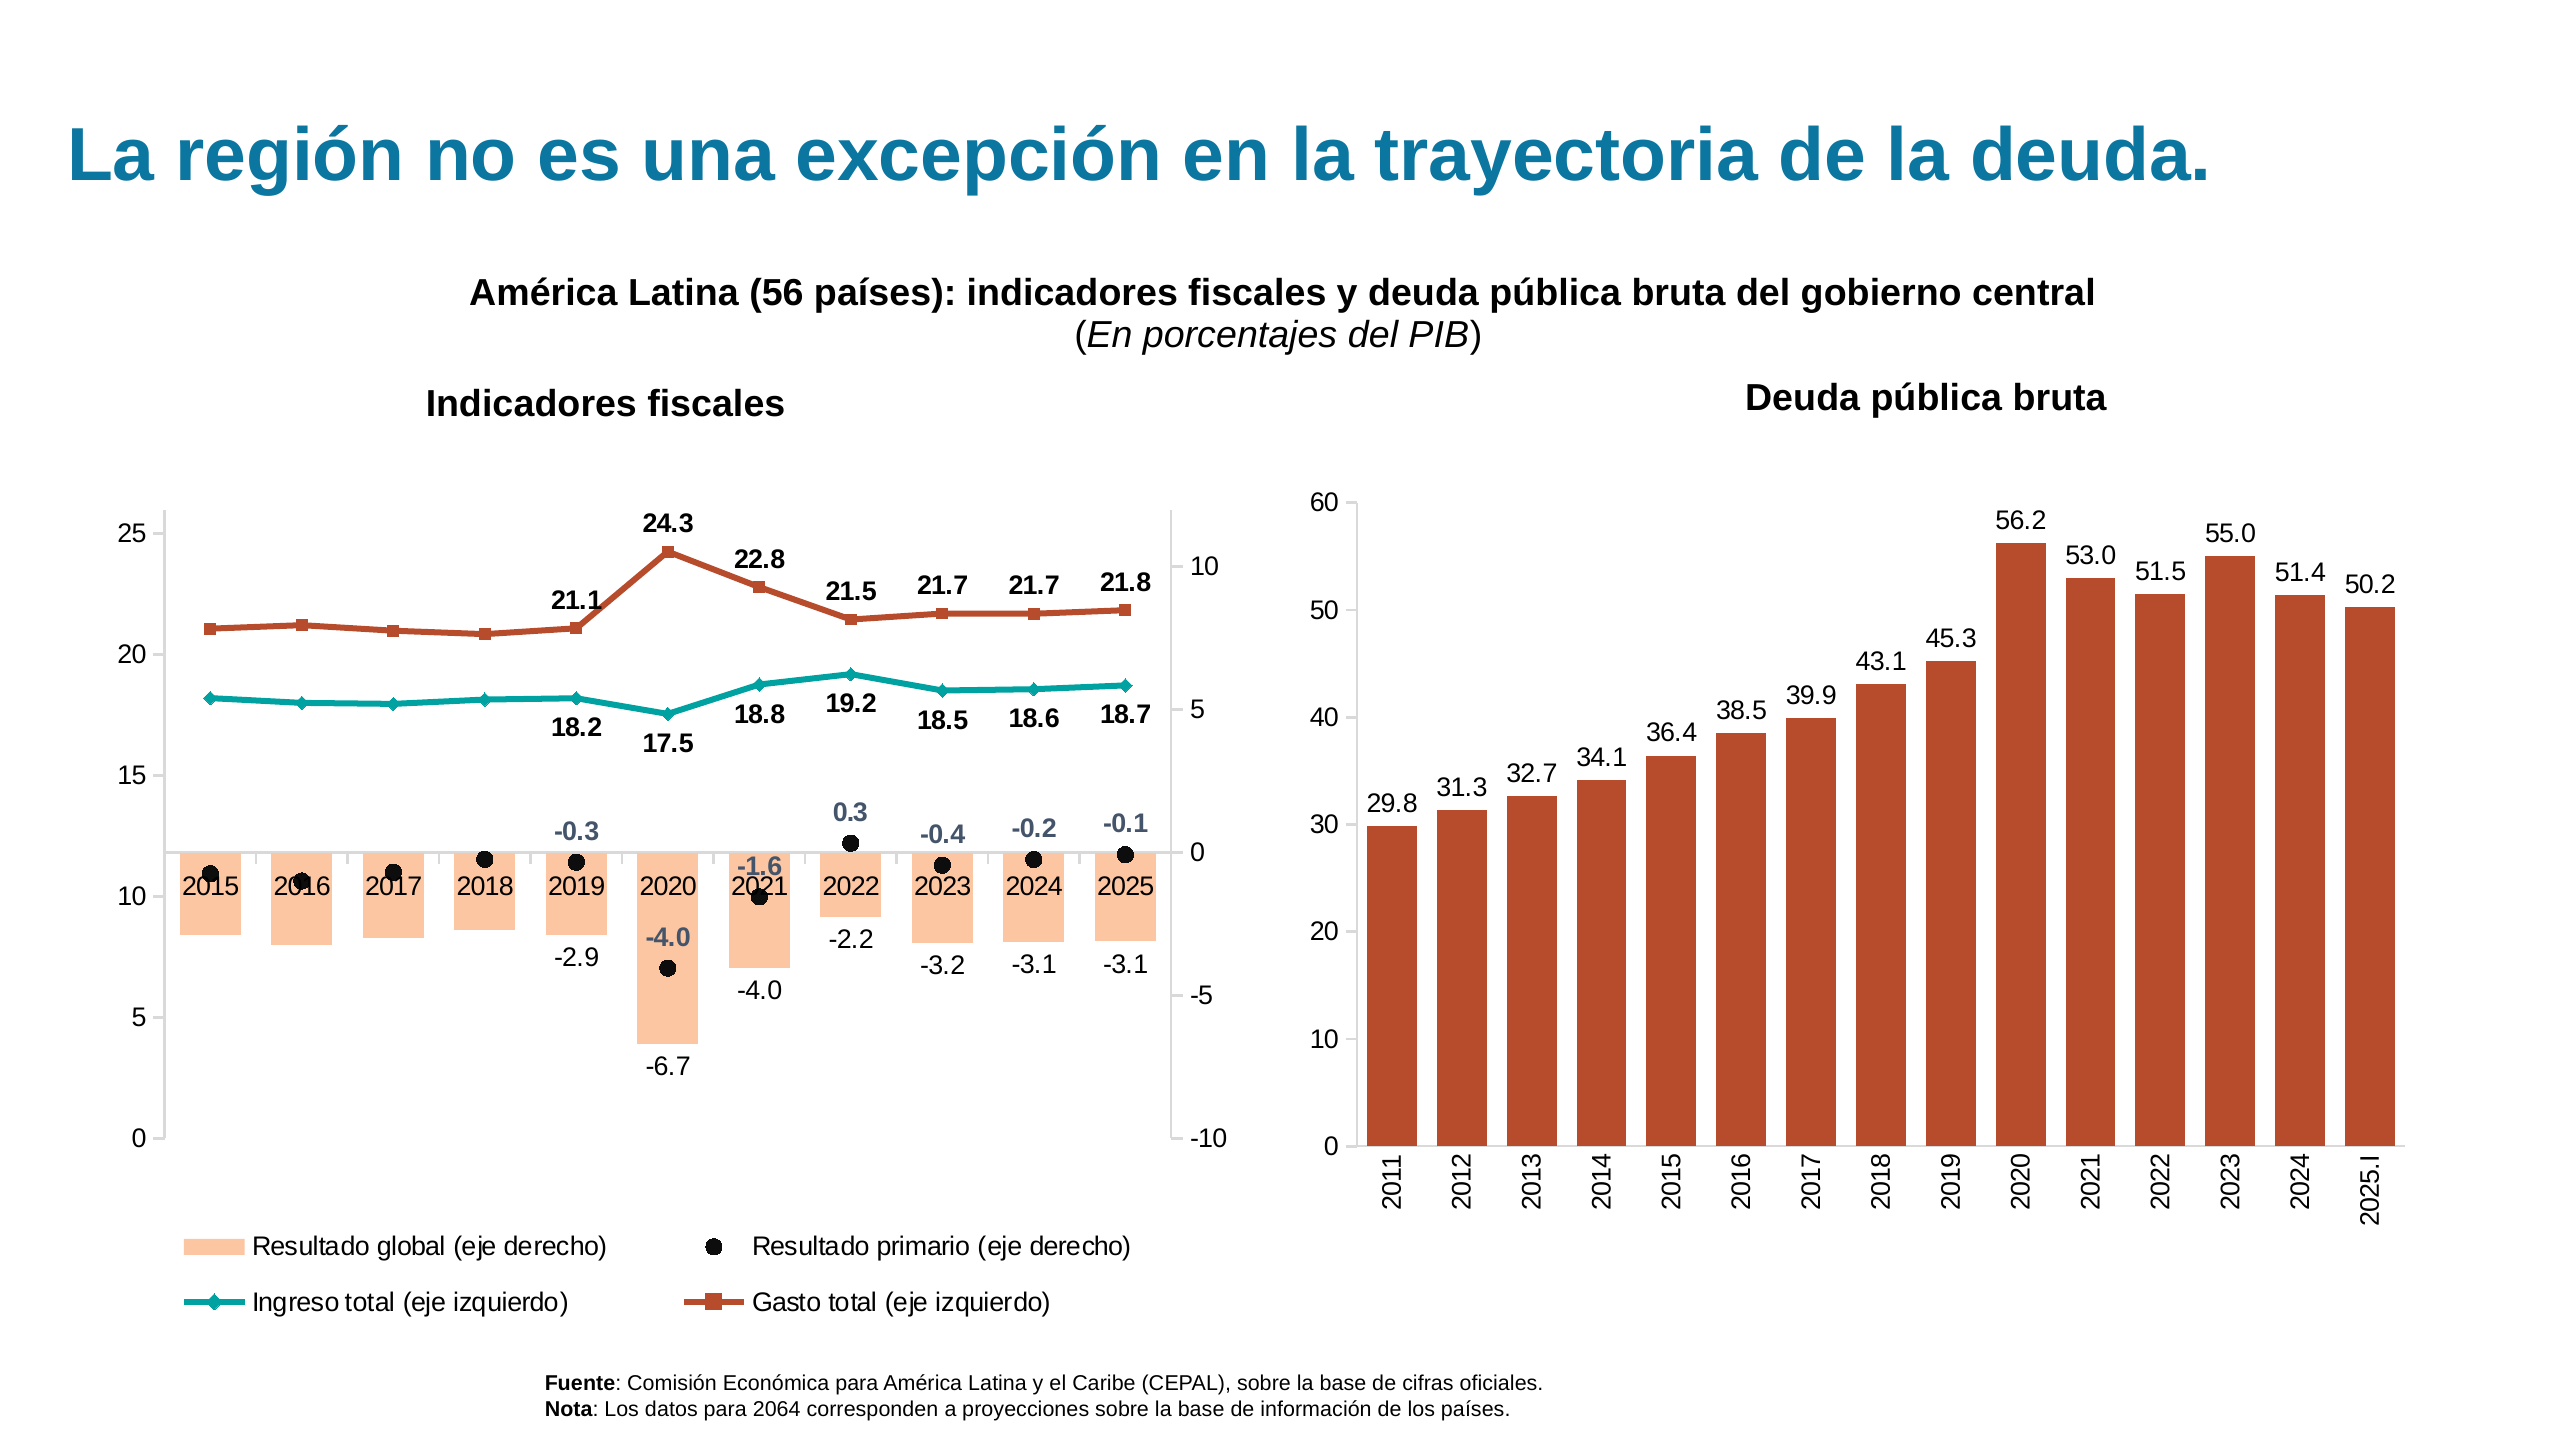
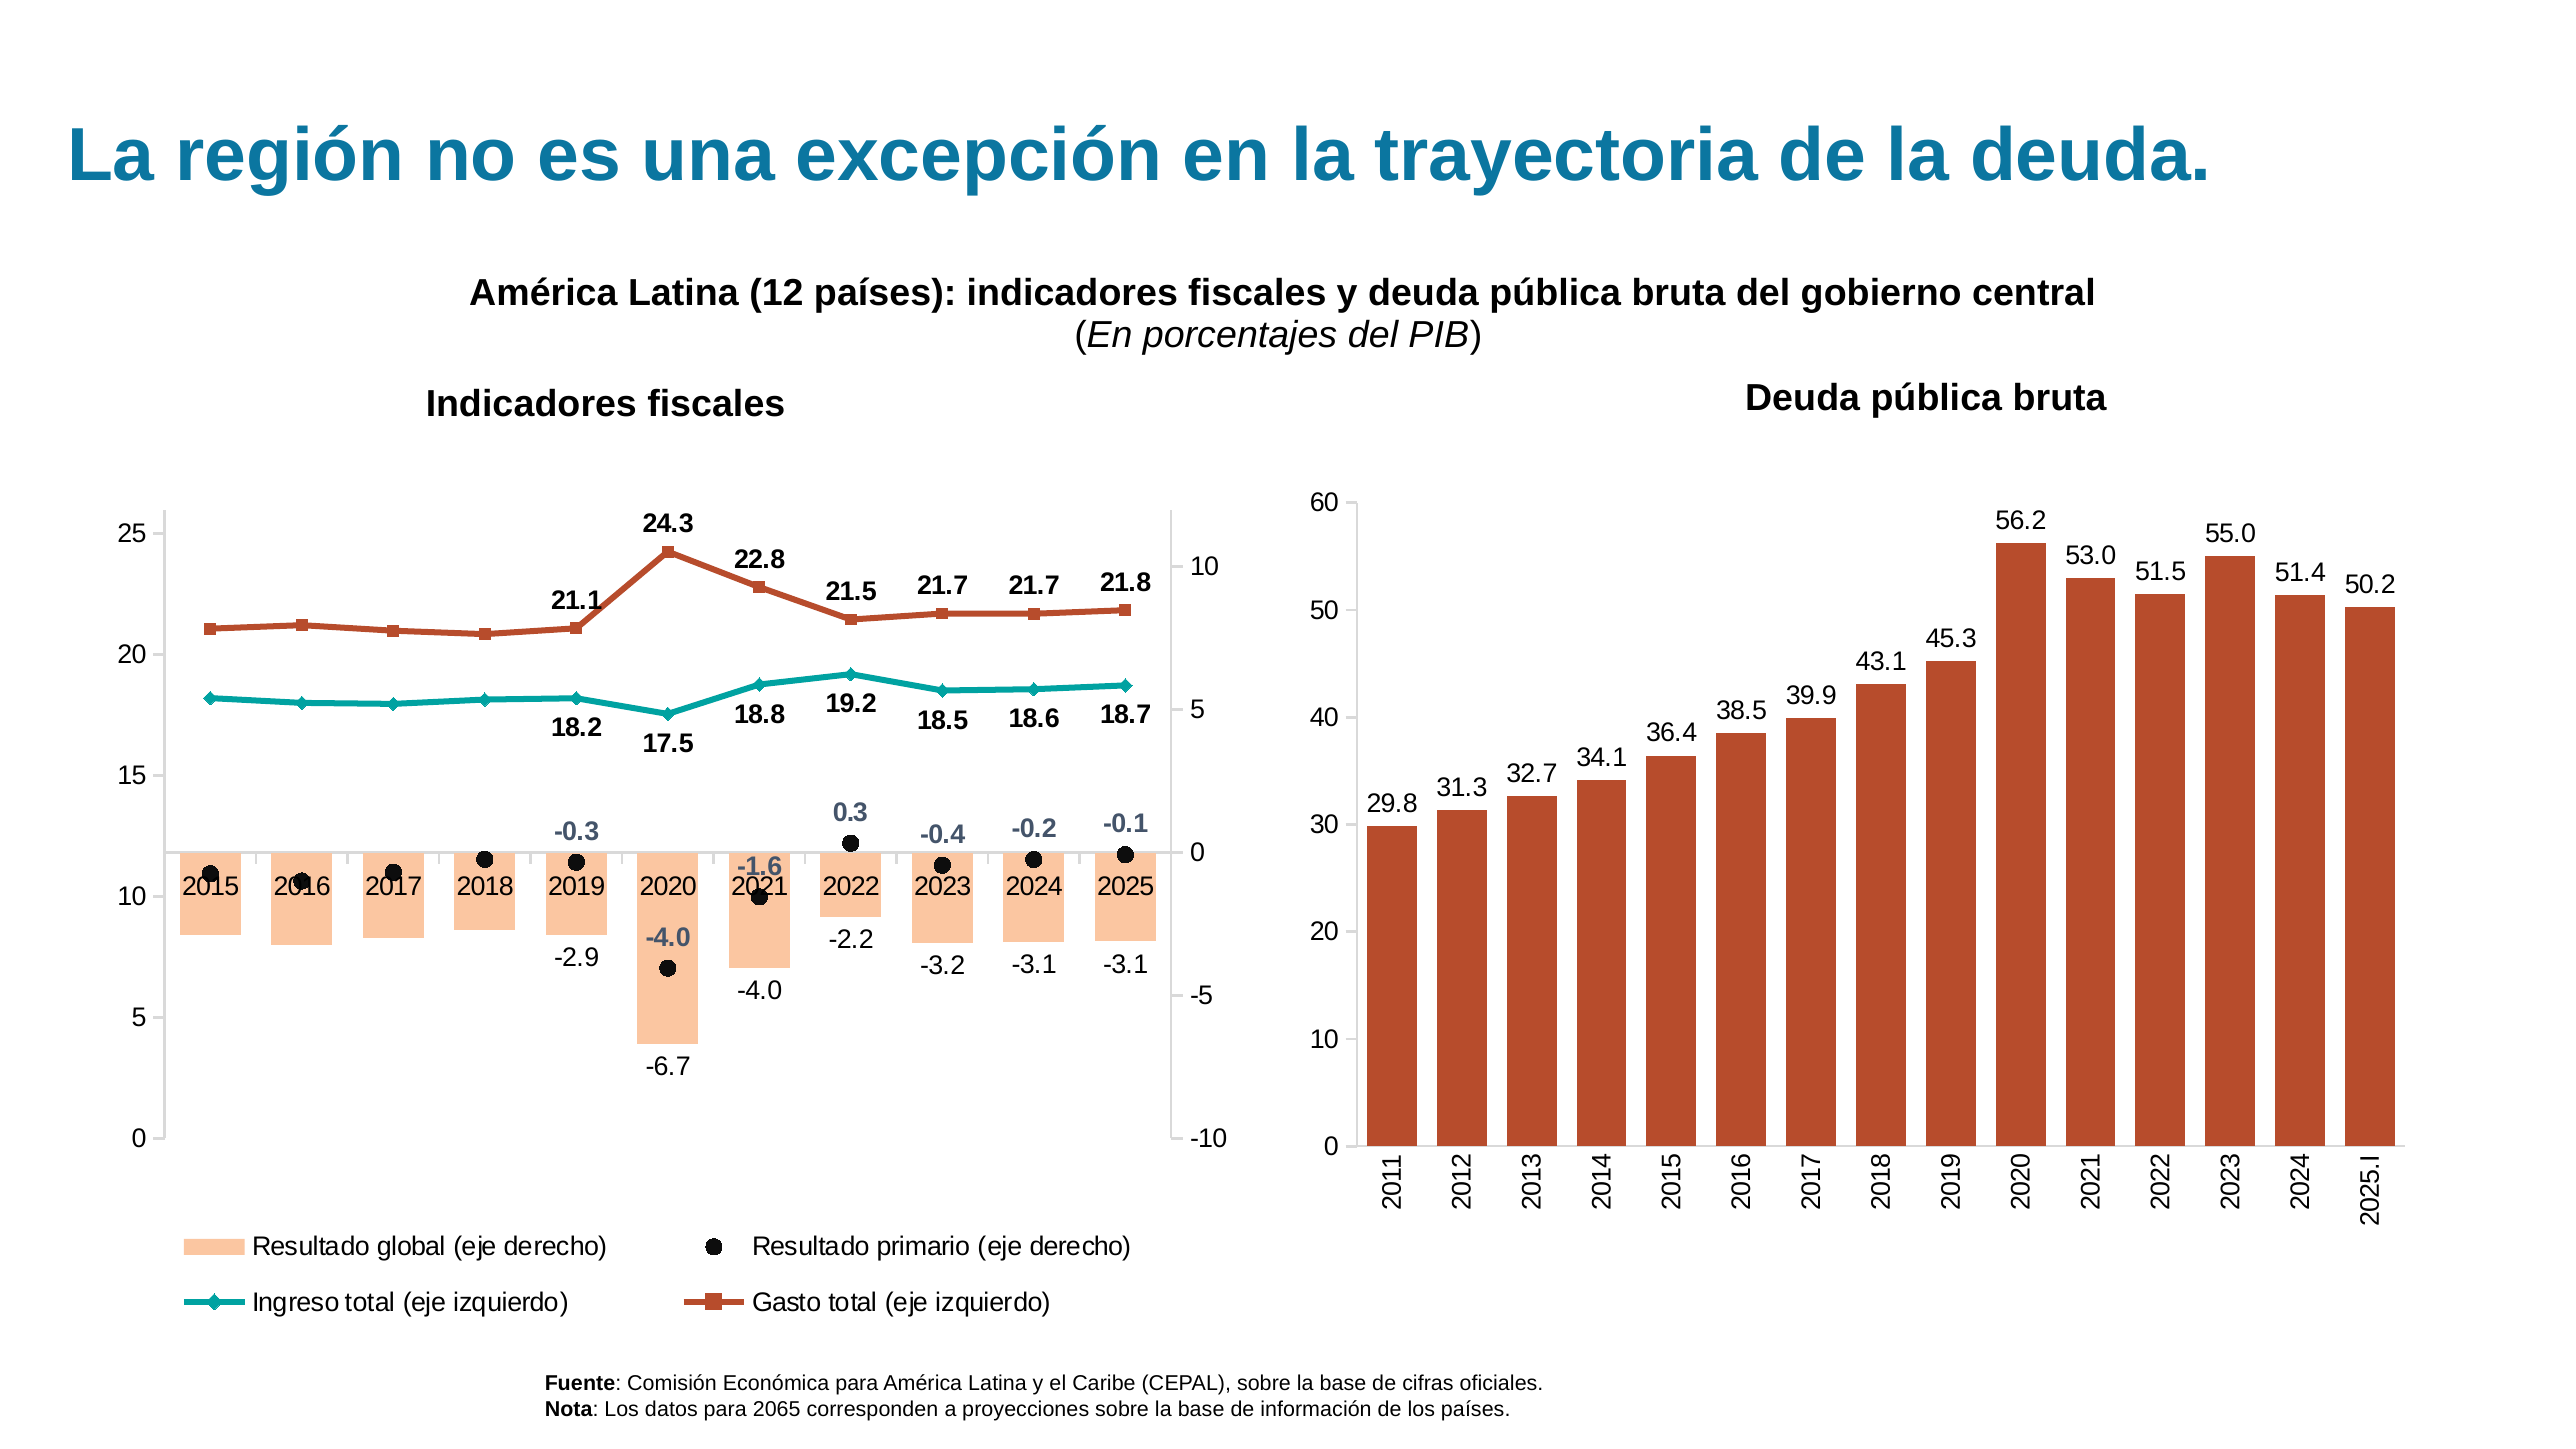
56: 56 -> 12 (776, 293)
2064: 2064 -> 2065 (777, 1409)
